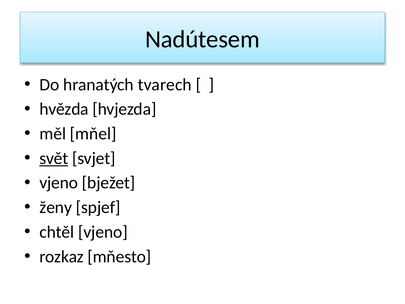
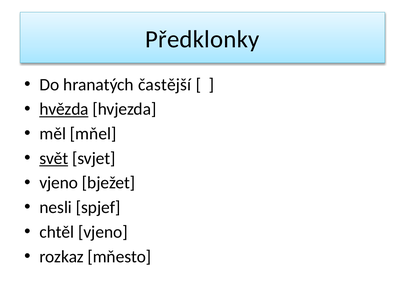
Nadútesem: Nadútesem -> Předklonky (202, 39)
tvarech: tvarech -> častější (165, 85)
hvězda underline: none -> present (64, 109)
ženy: ženy -> nesli (56, 207)
